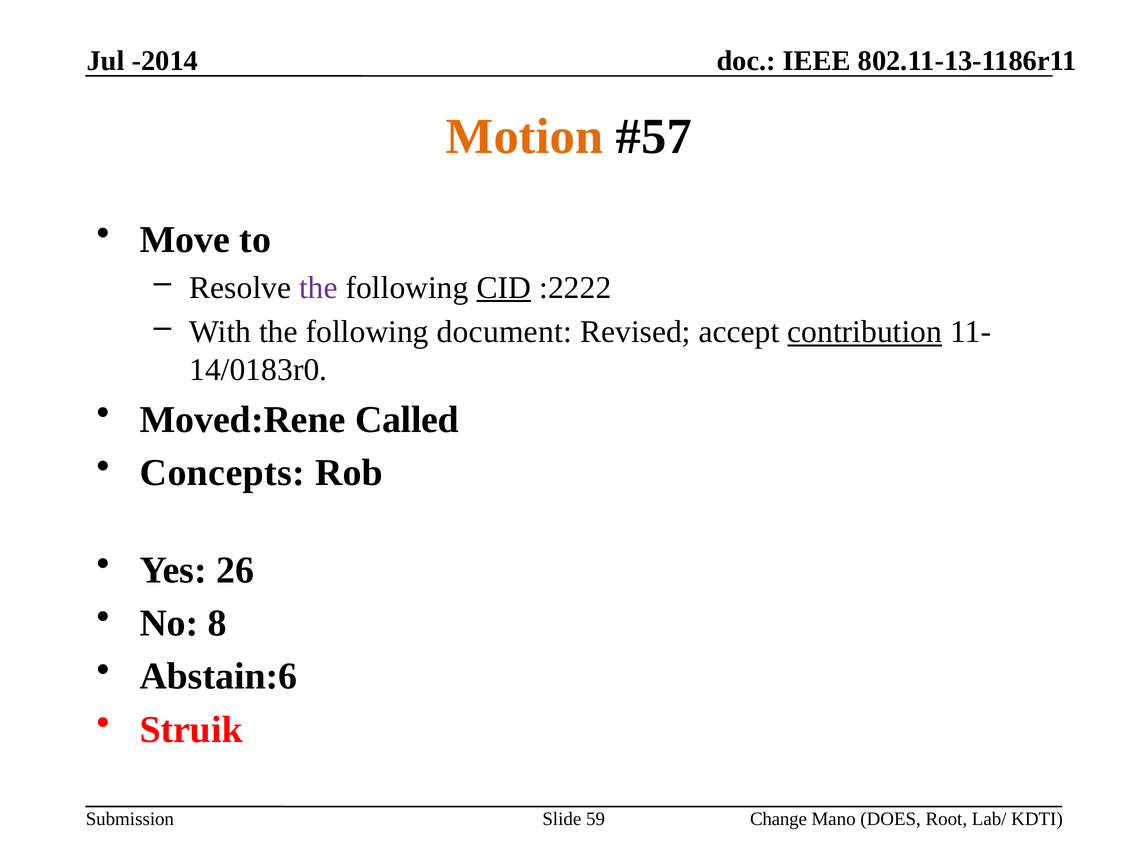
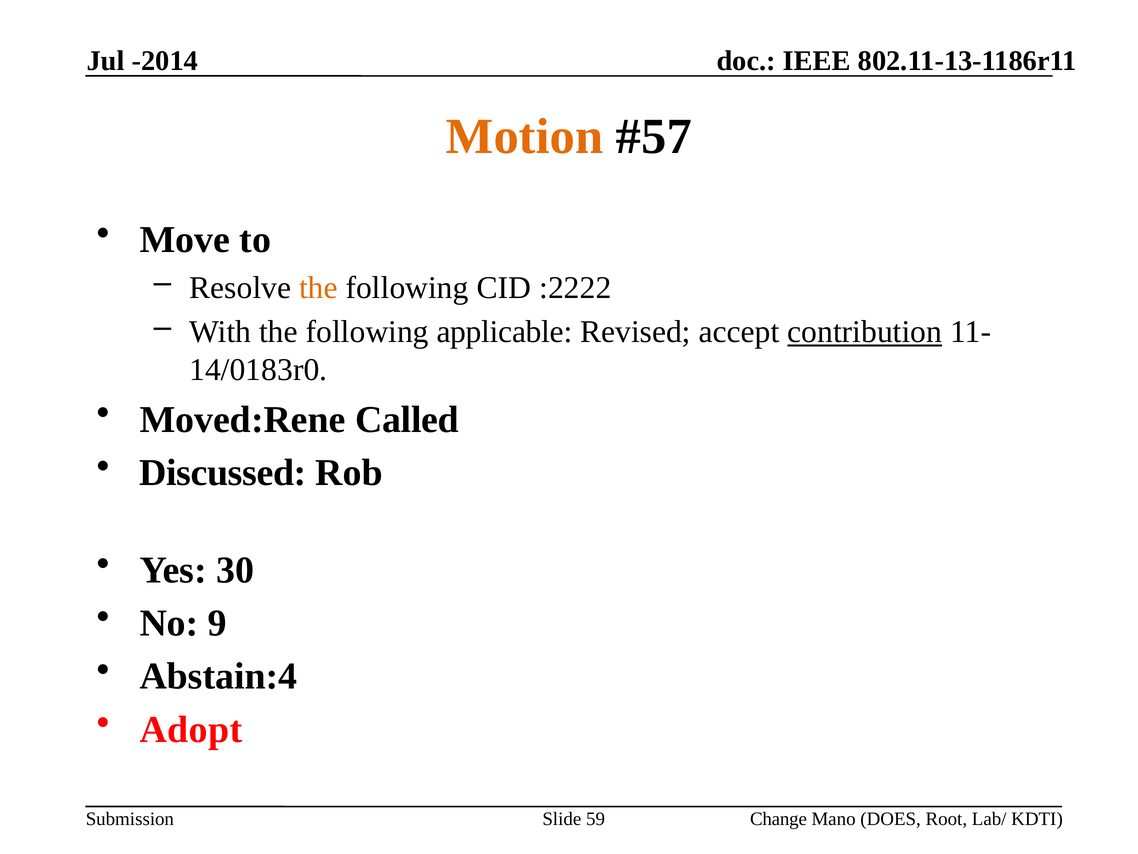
the colour: purple -> orange (318, 287)
CID underline: present -> none (504, 287)
document: document -> applicable (505, 332)
Concepts: Concepts -> Discussed (223, 472)
26: 26 -> 30 (235, 570)
8: 8 -> 9 (217, 623)
Abstain:6: Abstain:6 -> Abstain:4 (218, 676)
Struik: Struik -> Adopt (191, 729)
